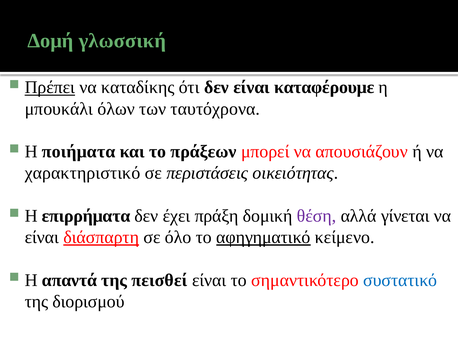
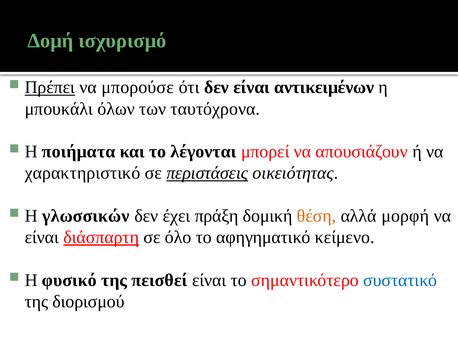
γλωσσική: γλωσσική -> ισχυρισμό (123, 41)
καταδίκης: καταδίκης -> μπορούσε (138, 87)
καταφέρουμε: καταφέρουμε -> αντικειμένων (324, 87)
πράξεων: πράξεων -> λέγονται (204, 151)
περιστάσεις underline: none -> present (207, 173)
επιρρήματα: επιρρήματα -> γλωσσικών (86, 216)
θέση colour: purple -> orange (317, 216)
γίνεται: γίνεται -> μορφή (405, 216)
αφηγηματικό underline: present -> none (263, 237)
απαντά: απαντά -> φυσικό (69, 280)
